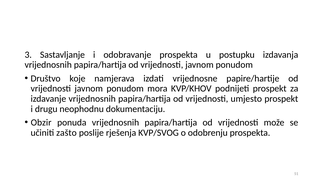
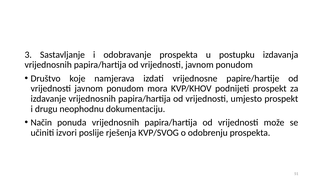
Obzir: Obzir -> Način (41, 122)
zašto: zašto -> izvori (67, 132)
